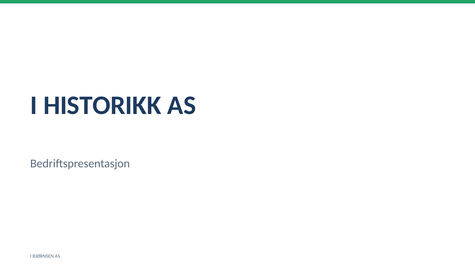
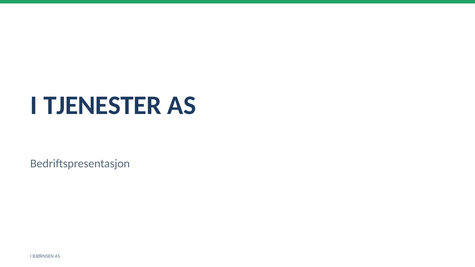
HISTORIKK: HISTORIKK -> TJENESTER (102, 105)
